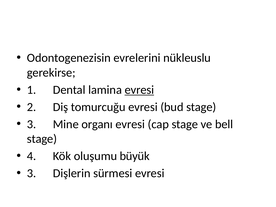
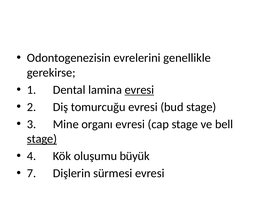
nükleuslu: nükleuslu -> genellikle (187, 58)
stage underline: none -> present (42, 139)
3: 3 -> 7 (32, 173)
